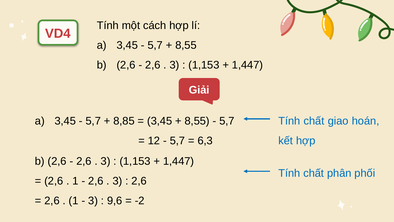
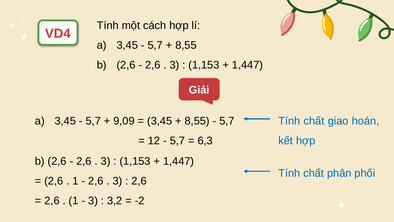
8,85: 8,85 -> 9,09 (124, 121)
9,6: 9,6 -> 3,2 (115, 200)
